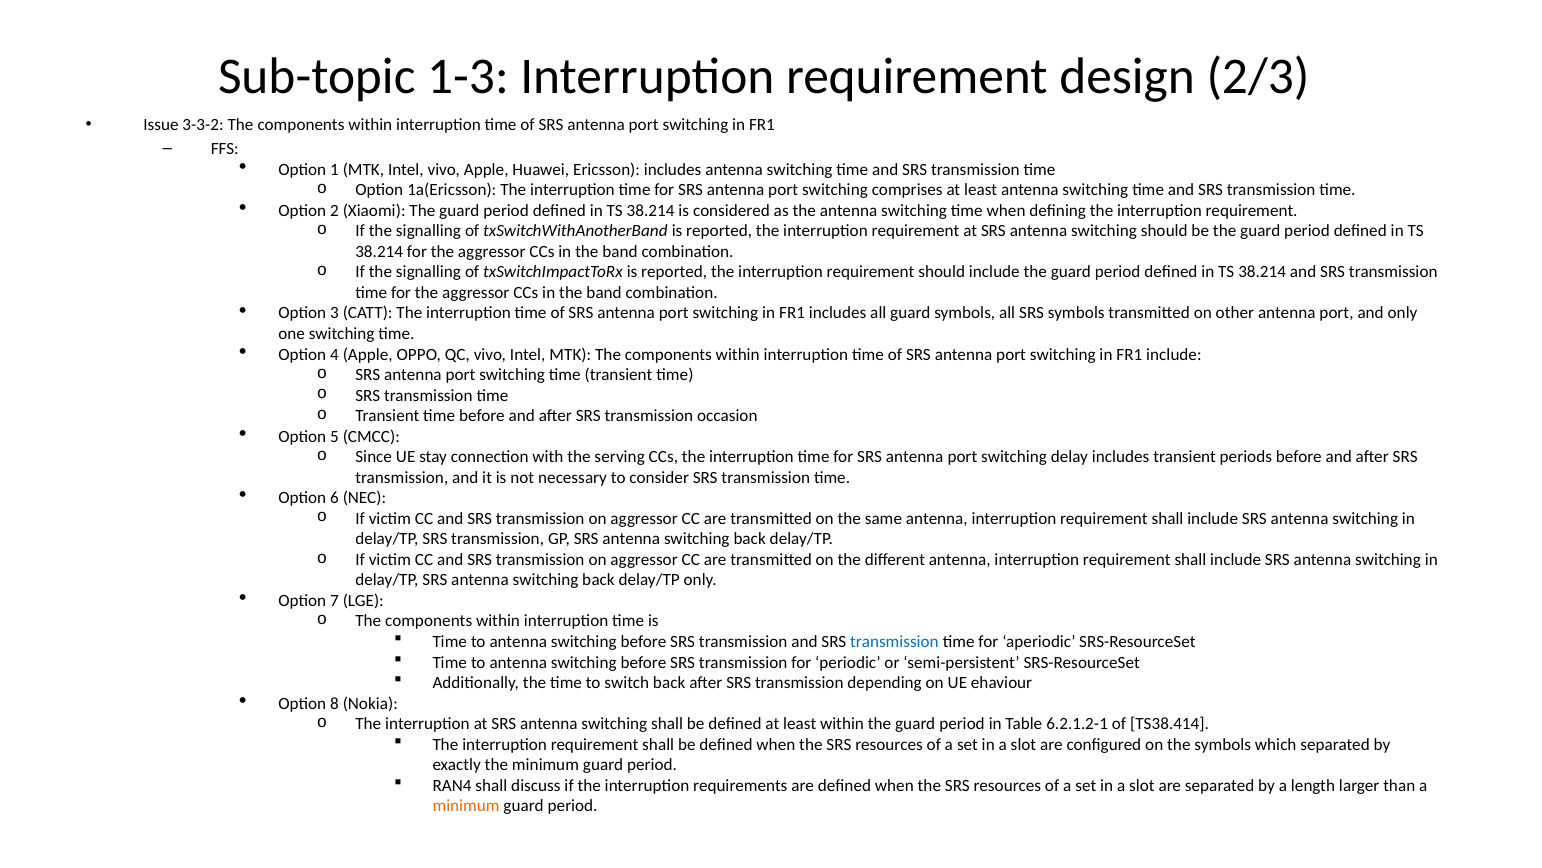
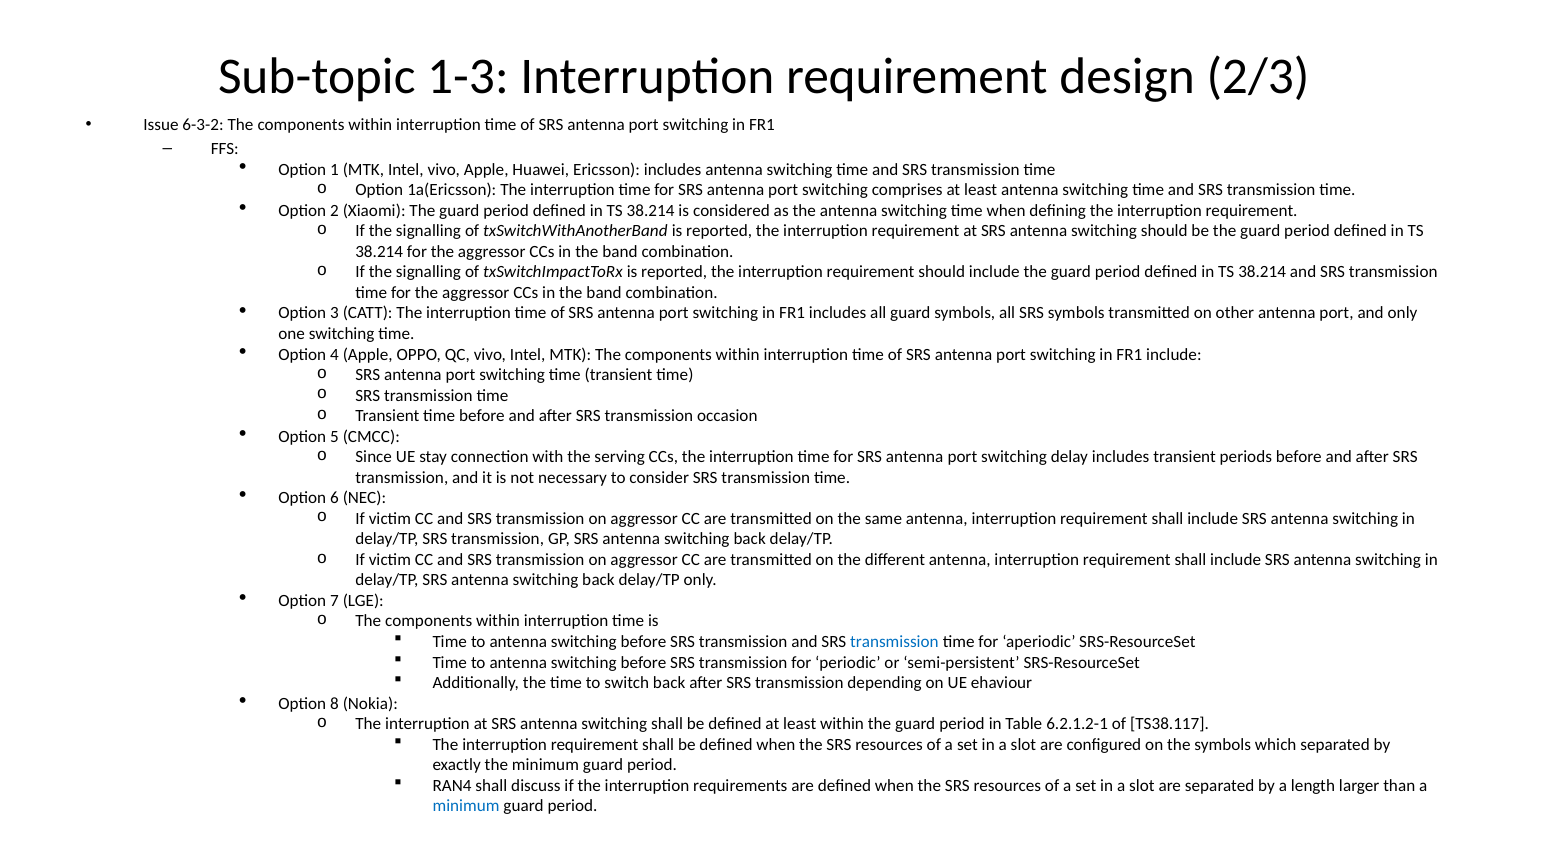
3-3-2: 3-3-2 -> 6-3-2 (203, 125)
TS38.414: TS38.414 -> TS38.117 (1170, 723)
minimum colour: orange -> blue (466, 806)
